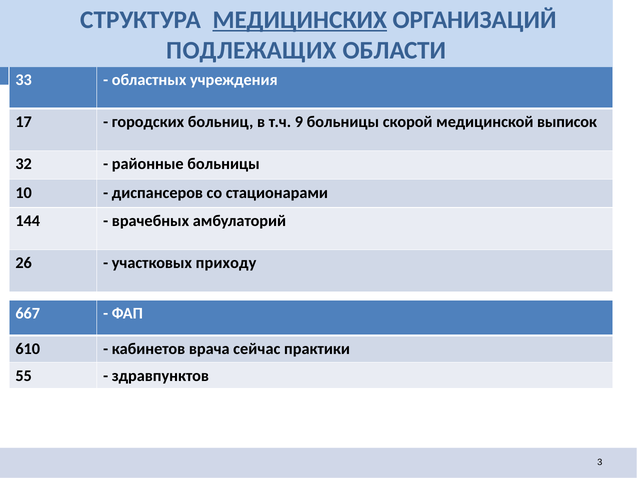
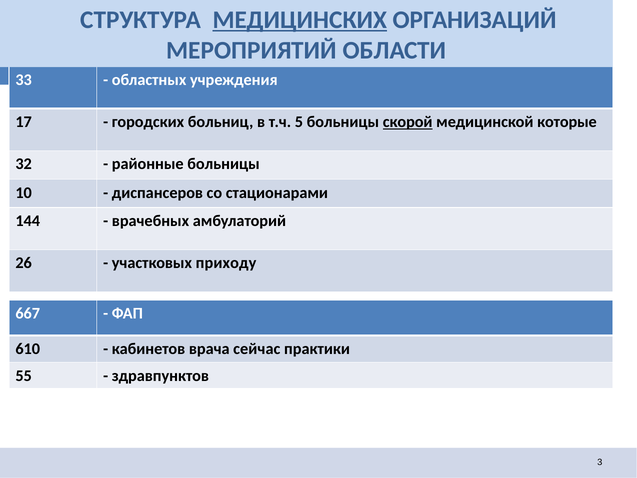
ПОДЛЕЖАЩИХ: ПОДЛЕЖАЩИХ -> МЕРОПРИЯТИЙ (252, 50)
9: 9 -> 5 (299, 122)
скорой underline: none -> present (408, 122)
выписок: выписок -> которые (567, 122)
